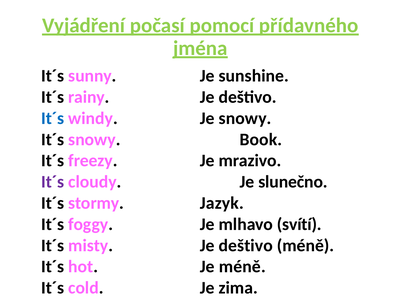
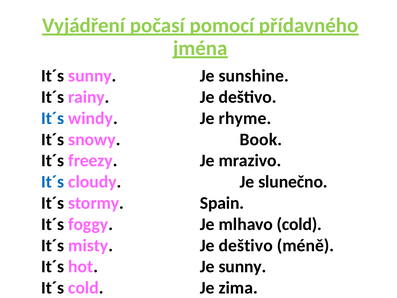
Je snowy: snowy -> rhyme (245, 118)
It´s colour: purple -> blue (53, 182)
Jazyk: Jazyk -> Spain (222, 203)
mlhavo svítí: svítí -> cold (299, 224)
Je méně: méně -> sunny (242, 266)
